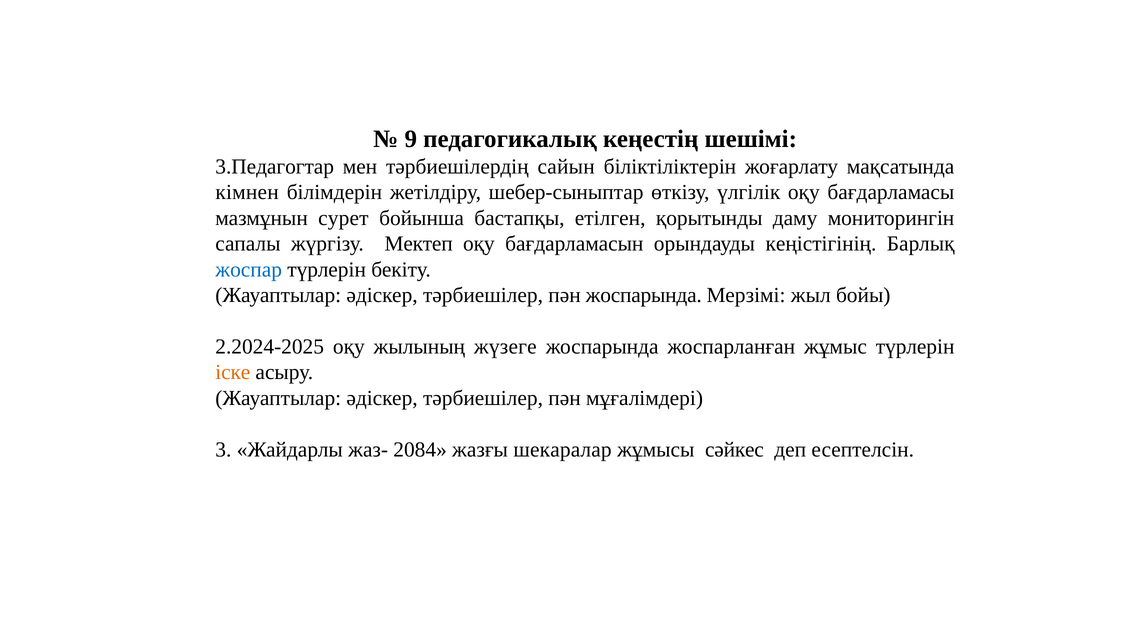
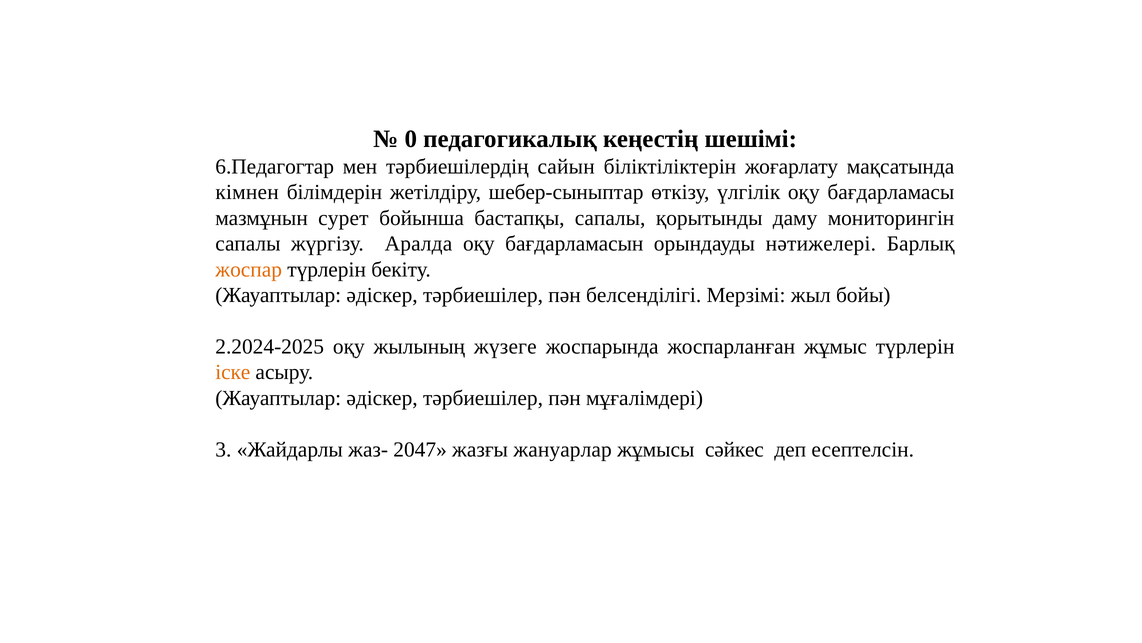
9: 9 -> 0 (411, 139)
3.Педагогтар: 3.Педагогтар -> 6.Педагогтар (275, 166)
бастапқы етілген: етілген -> сапалы (610, 218)
Мектеп: Мектеп -> Аралда (418, 244)
кеңістігінің: кеңістігінің -> нәтижелері (821, 244)
жоспар colour: blue -> orange (249, 269)
пән жоспарында: жоспарында -> белсенділігі (644, 295)
2084: 2084 -> 2047 (420, 449)
шекаралар: шекаралар -> жануарлар (563, 449)
